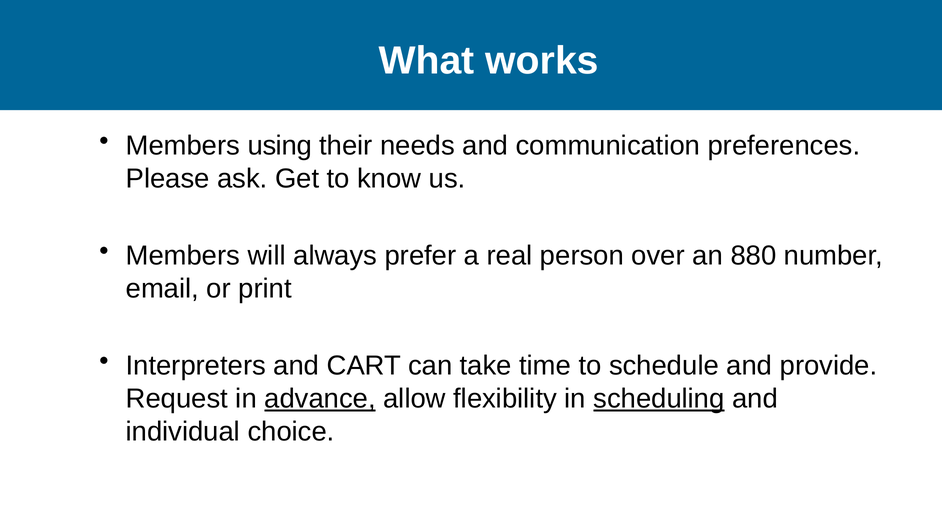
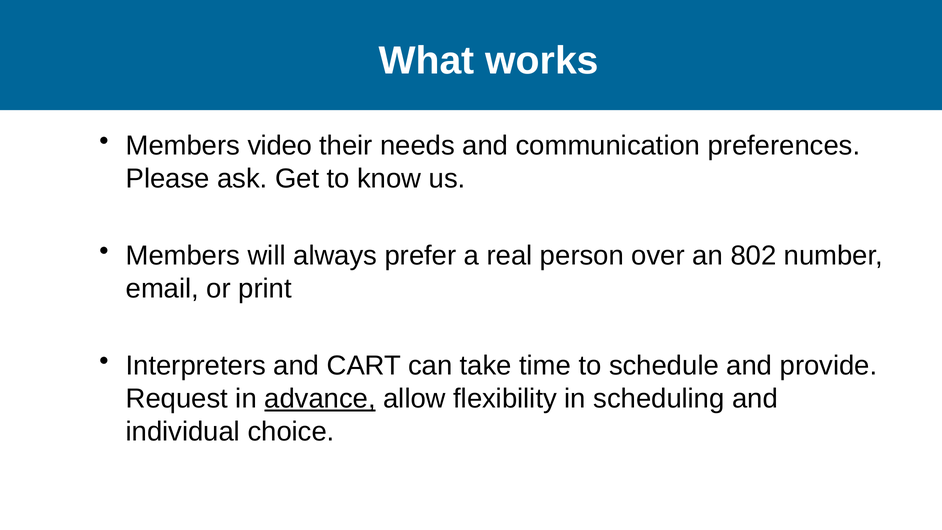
using: using -> video (280, 146)
880: 880 -> 802 (753, 256)
scheduling underline: present -> none (659, 399)
